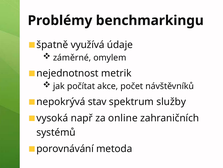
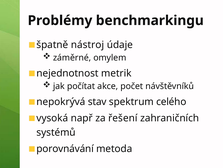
využívá: využívá -> nástroj (88, 45)
služby: služby -> celého (171, 101)
online: online -> řešení (123, 118)
